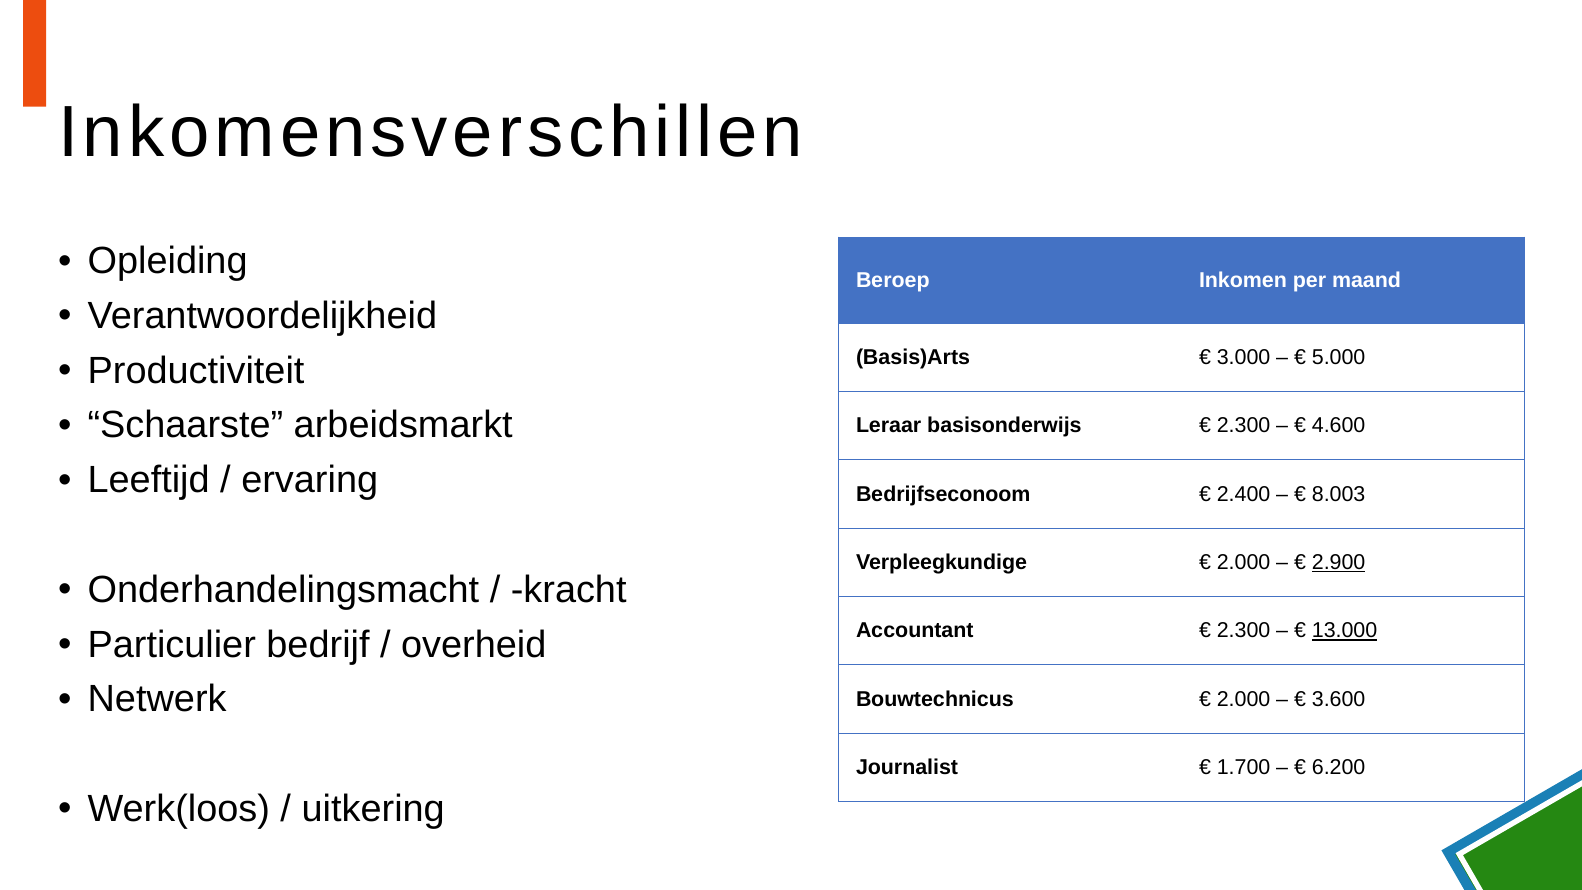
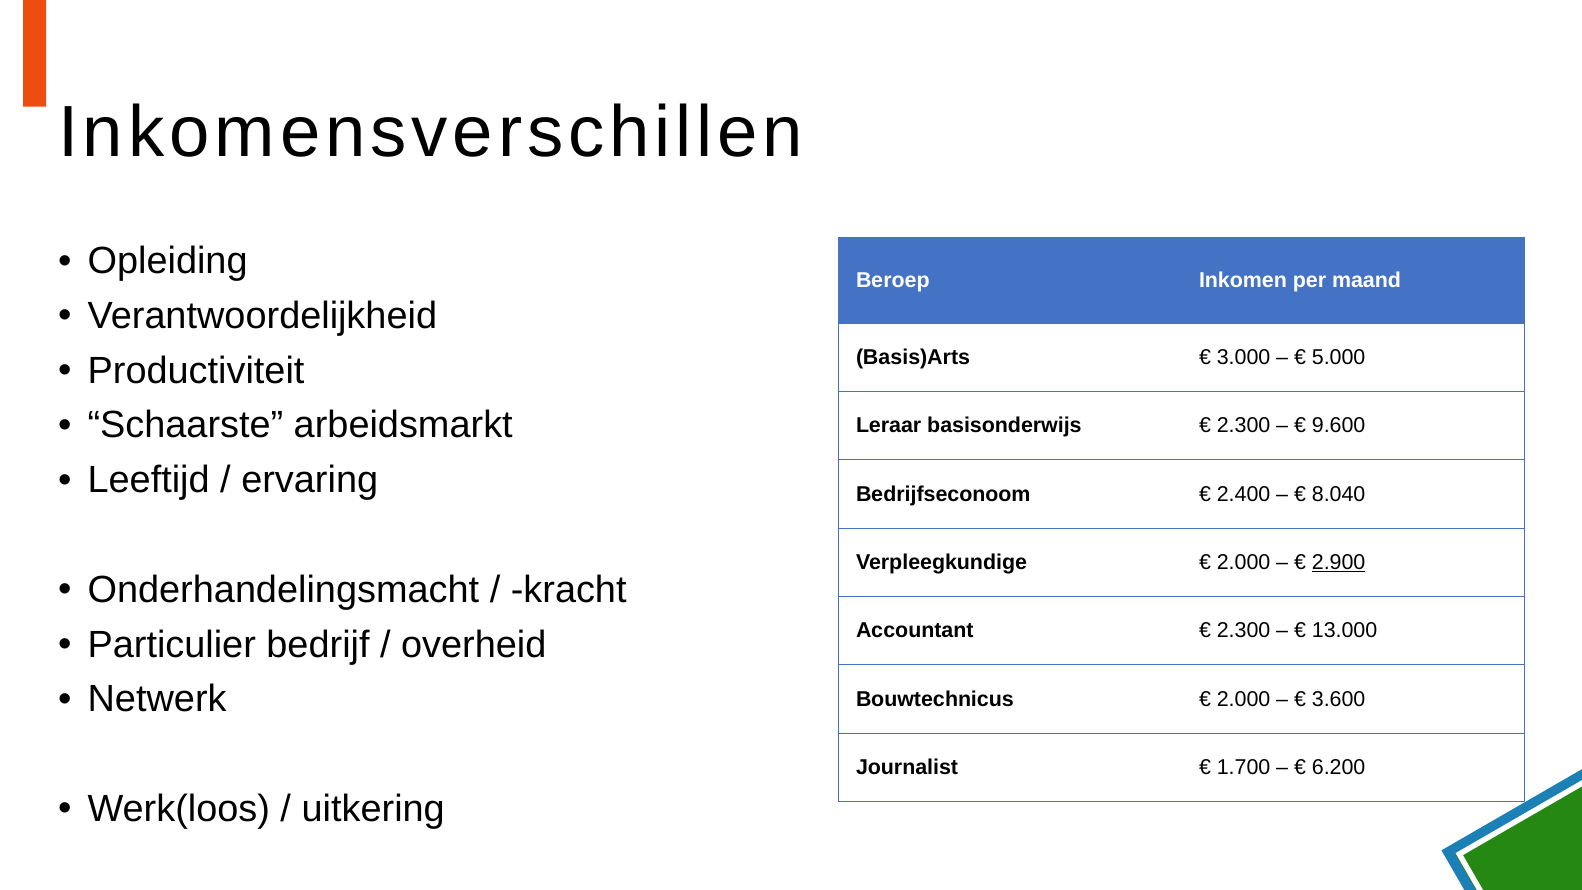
4.600: 4.600 -> 9.600 (1339, 426)
8.003: 8.003 -> 8.040 (1339, 494)
13.000 underline: present -> none (1345, 631)
